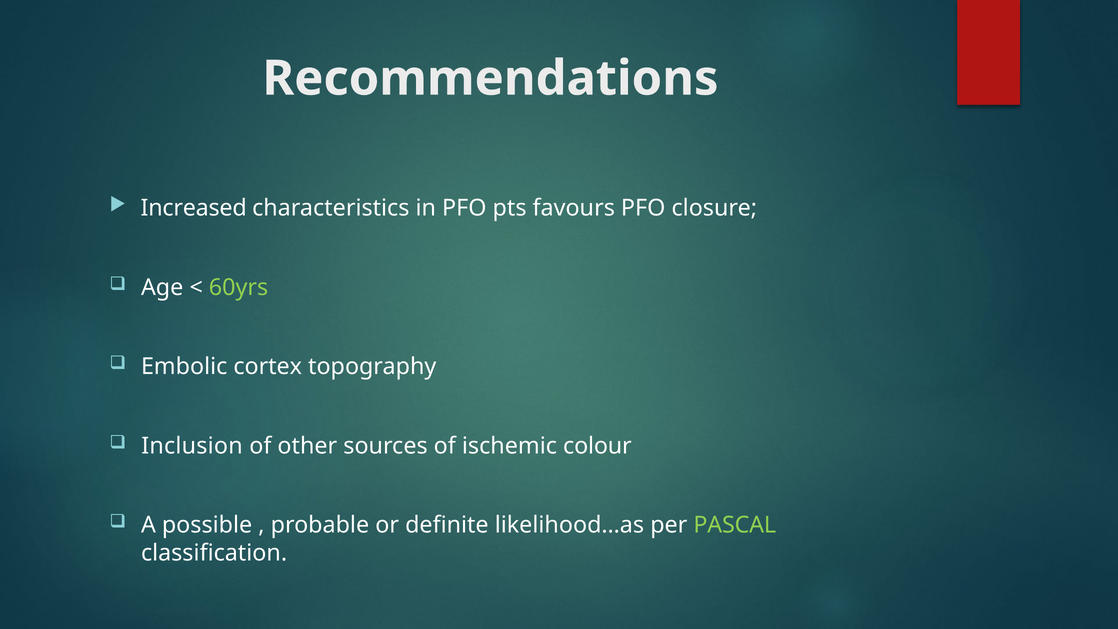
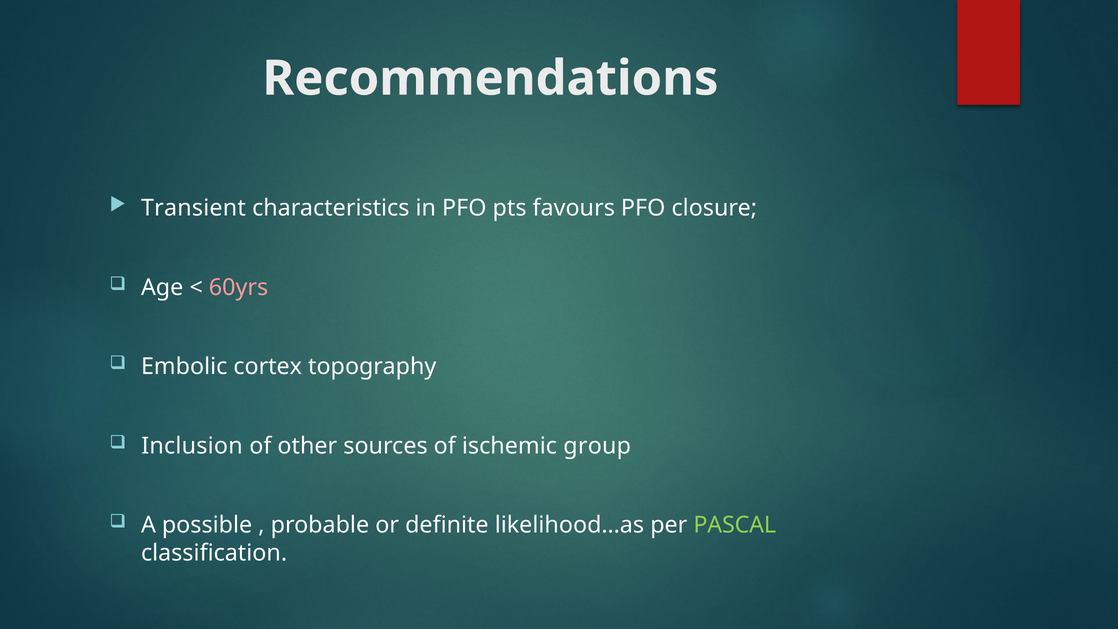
Increased: Increased -> Transient (193, 208)
60yrs colour: light green -> pink (239, 287)
colour: colour -> group (597, 446)
